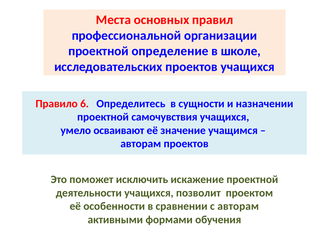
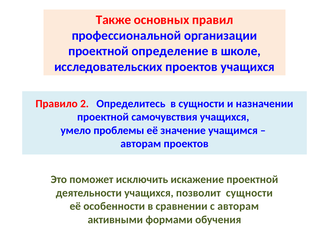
Места: Места -> Также (114, 20)
6: 6 -> 2 (85, 104)
осваивают: осваивают -> проблемы (119, 130)
позволит проектом: проектом -> сущности (249, 193)
